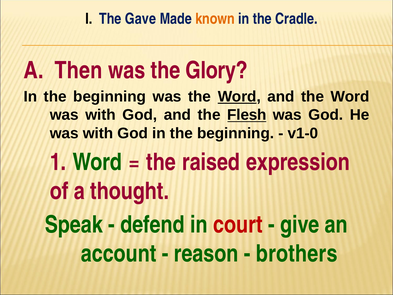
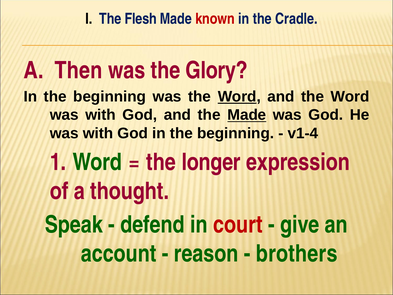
Gave: Gave -> Flesh (141, 19)
known colour: orange -> red (215, 19)
the Flesh: Flesh -> Made (247, 115)
v1-0: v1-0 -> v1-4 (303, 133)
raised: raised -> longer (211, 162)
